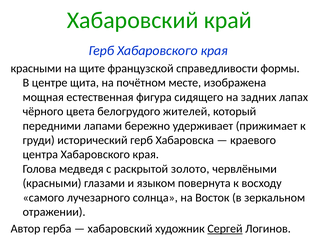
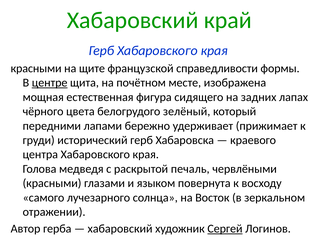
центре underline: none -> present (50, 83)
жителей: жителей -> зелёный (187, 112)
золото: золото -> печаль (190, 169)
